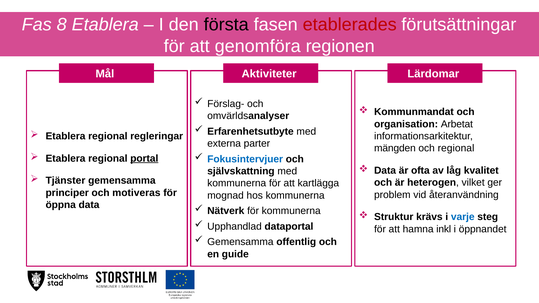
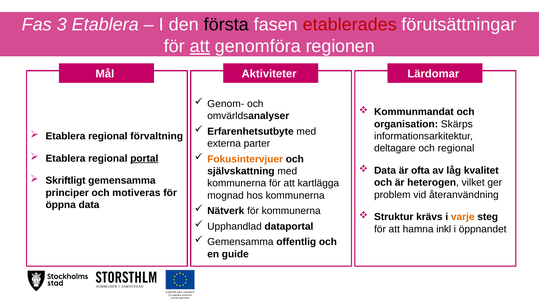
8: 8 -> 3 (62, 25)
att underline: none -> present (200, 46)
Förslag-: Förslag- -> Genom- (226, 104)
Arbetat: Arbetat -> Skärps (457, 124)
regleringar: regleringar -> förvaltning (157, 136)
mängden: mängden -> deltagare (395, 148)
Fokusintervjuer colour: blue -> orange (245, 159)
Tjänster: Tjänster -> Skriftligt (66, 181)
varje colour: blue -> orange (463, 217)
